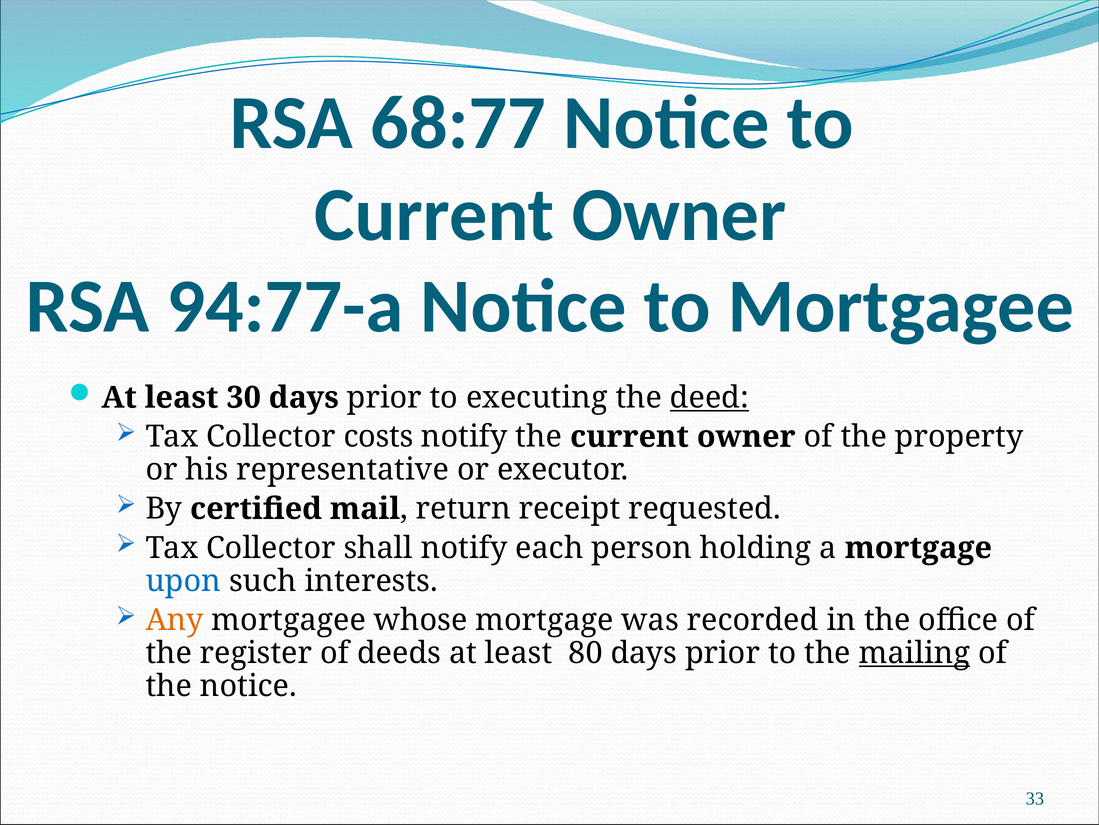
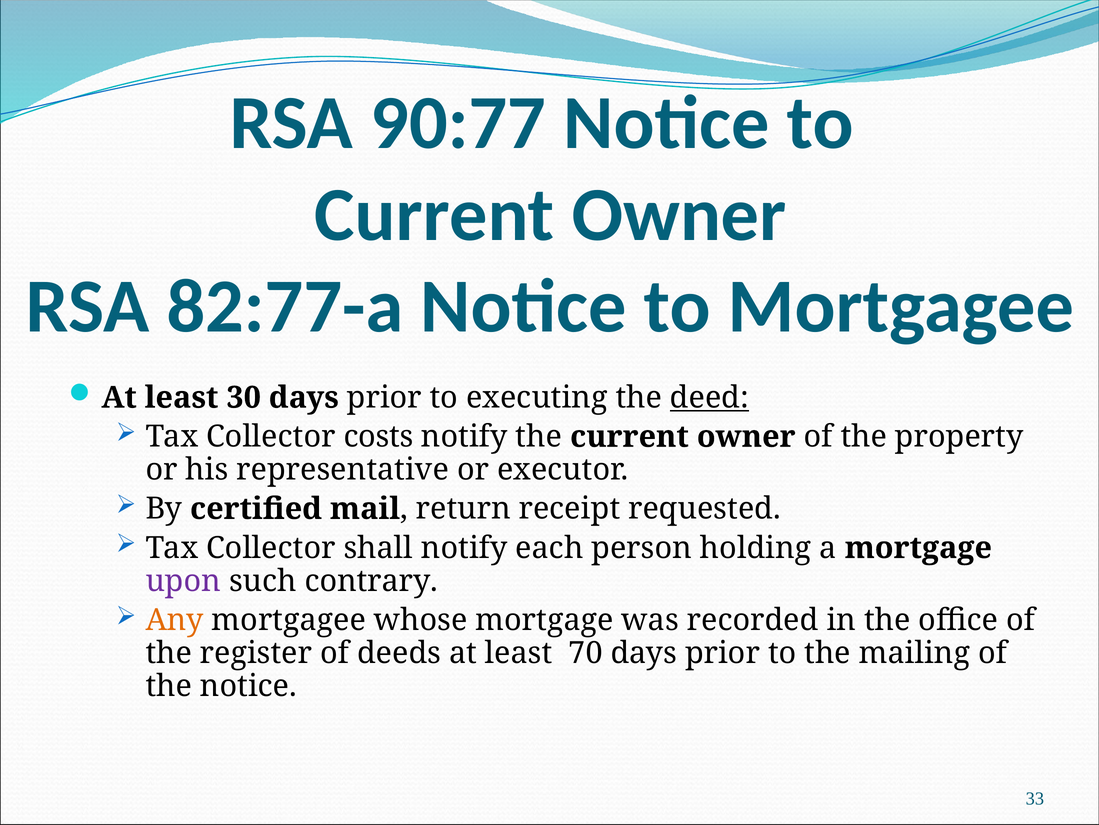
68:77: 68:77 -> 90:77 (458, 123)
94:77-a: 94:77-a -> 82:77-a (285, 306)
upon colour: blue -> purple (183, 580)
interests: interests -> contrary (371, 580)
80: 80 -> 70 (586, 652)
mailing underline: present -> none (914, 652)
